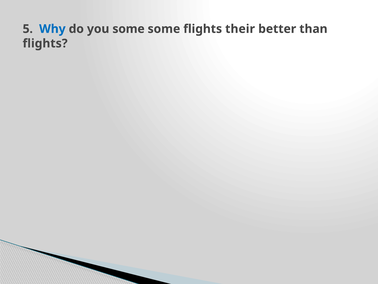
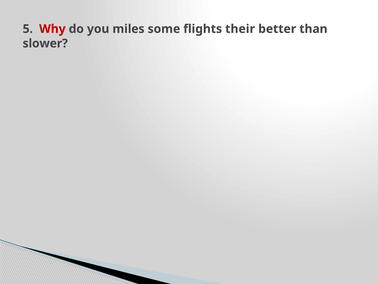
Why colour: blue -> red (52, 29)
you some: some -> miles (128, 29)
flights: flights -> slower (45, 43)
